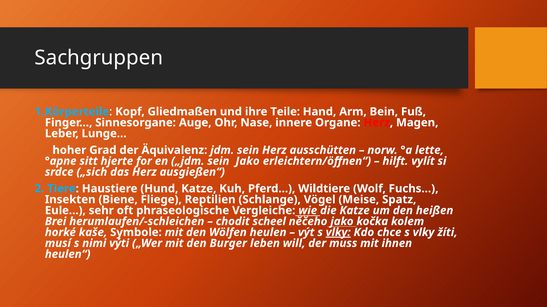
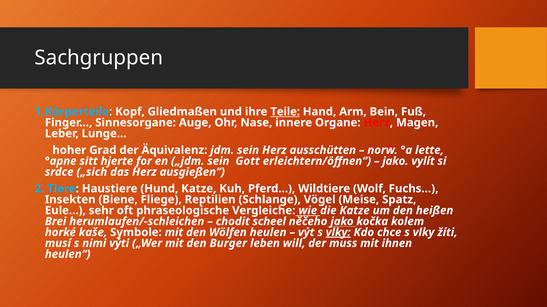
Teile underline: none -> present (285, 112)
sein Jako: Jako -> Gott (248, 161)
hilft: hilft -> jako (395, 161)
